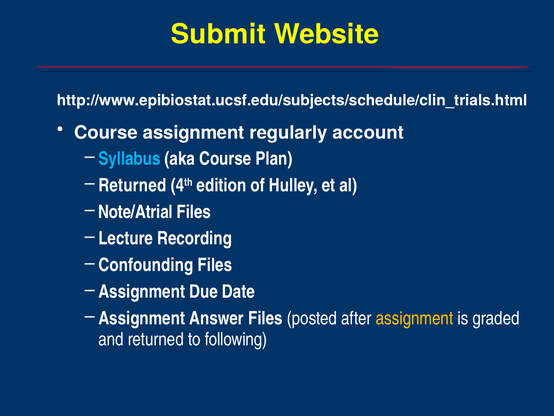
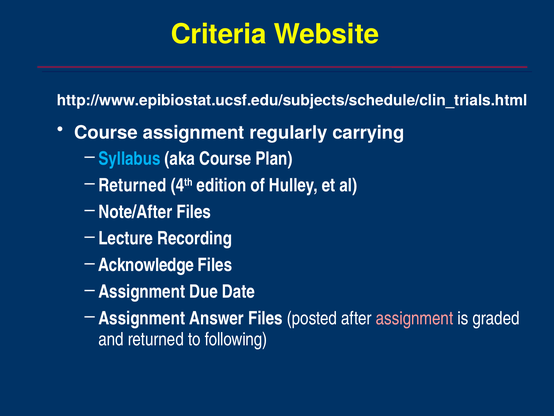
Submit: Submit -> Criteria (219, 34)
account: account -> carrying (368, 132)
Note/Atrial: Note/Atrial -> Note/After (135, 212)
Confounding: Confounding -> Acknowledge (146, 265)
assignment colour: yellow -> pink (415, 318)
